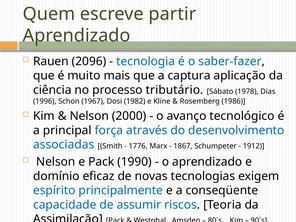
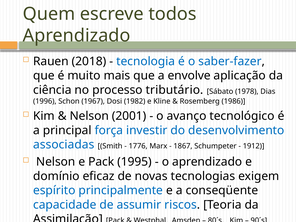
partir: partir -> todos (173, 14)
2096: 2096 -> 2018 (89, 61)
captura: captura -> envolve (189, 76)
2000: 2000 -> 2001 (129, 116)
através: através -> investir (147, 130)
1990: 1990 -> 1995 (135, 162)
